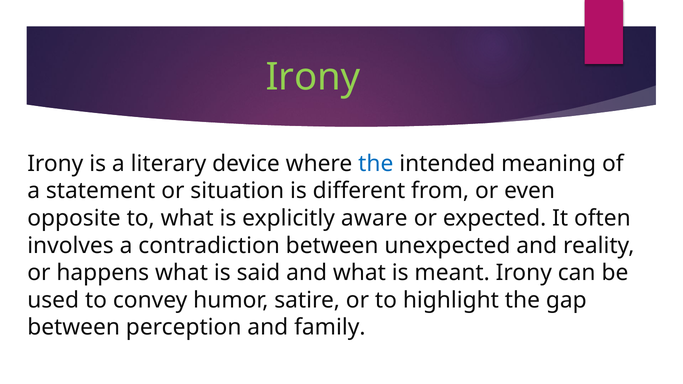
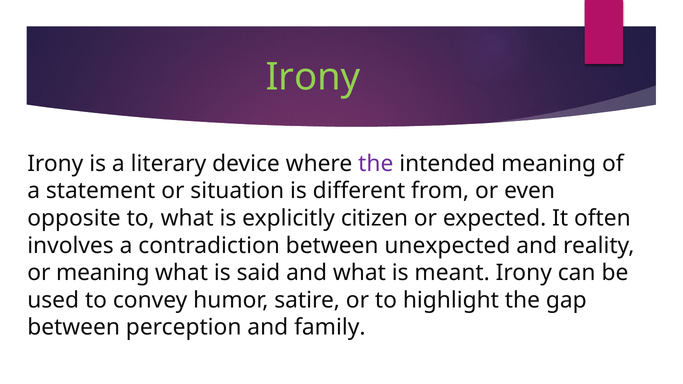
the colour: blue -> purple (376, 164)
aware: aware -> citizen (374, 218)
or happens: happens -> meaning (103, 273)
